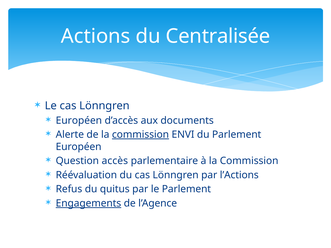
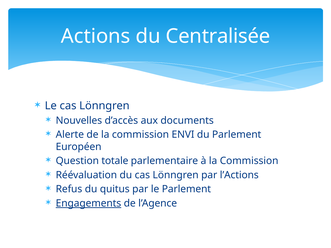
Européen: Européen -> Nouvelles (79, 121)
commission underline: present -> none (140, 135)
accès: accès -> totale (115, 161)
